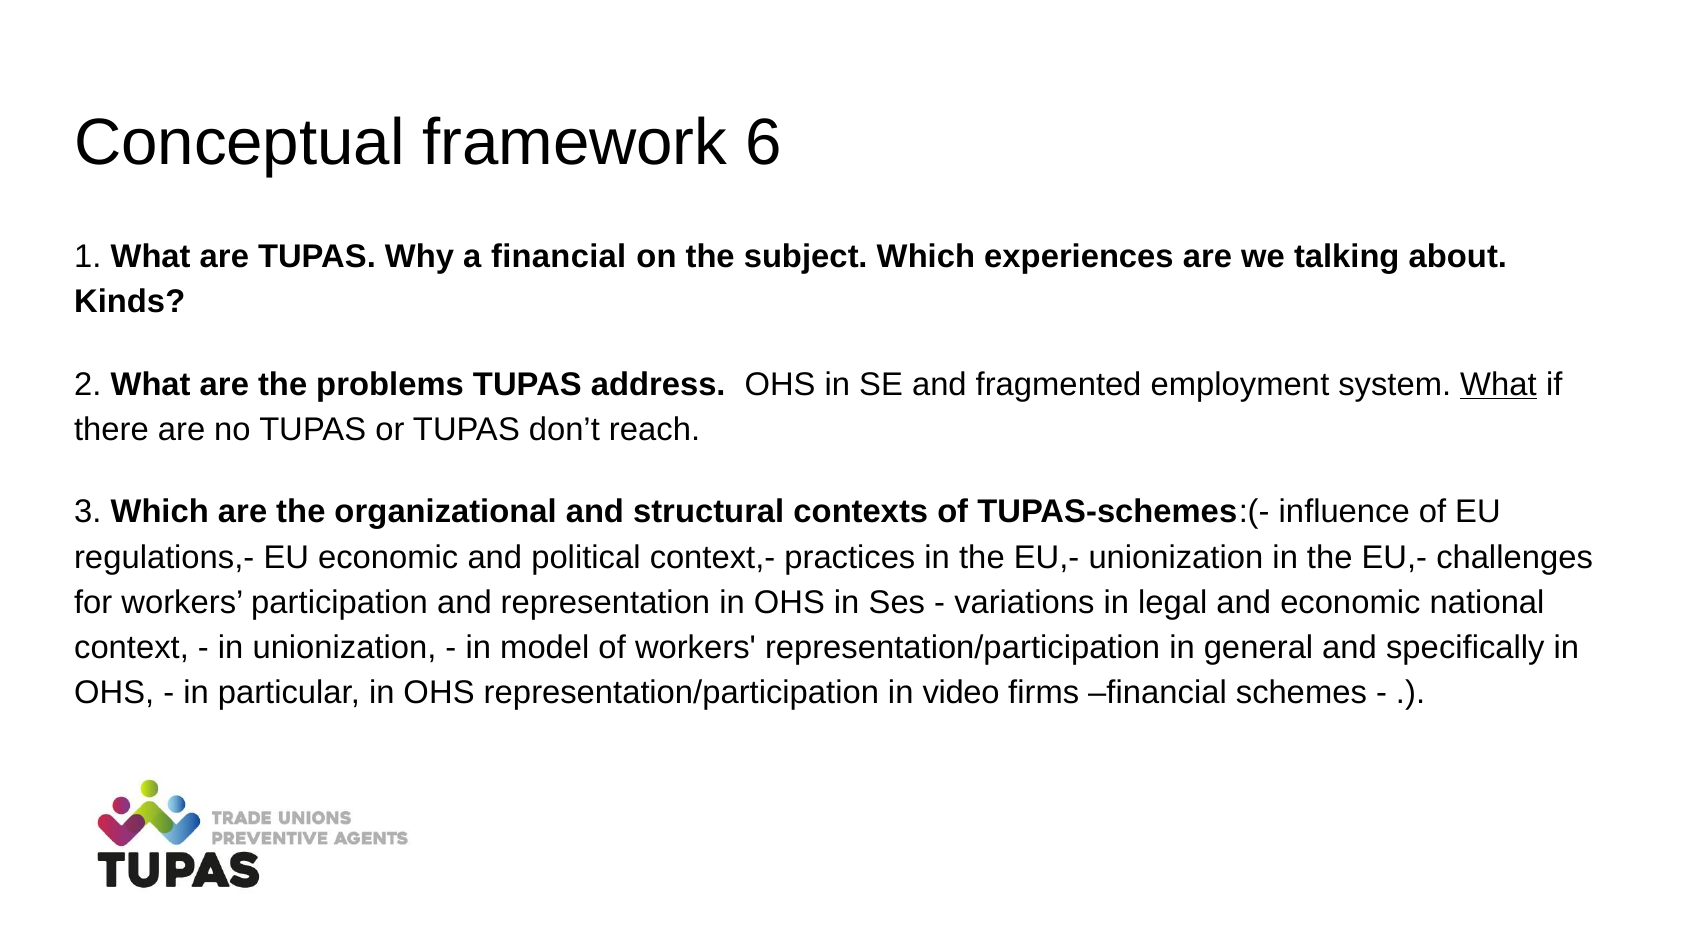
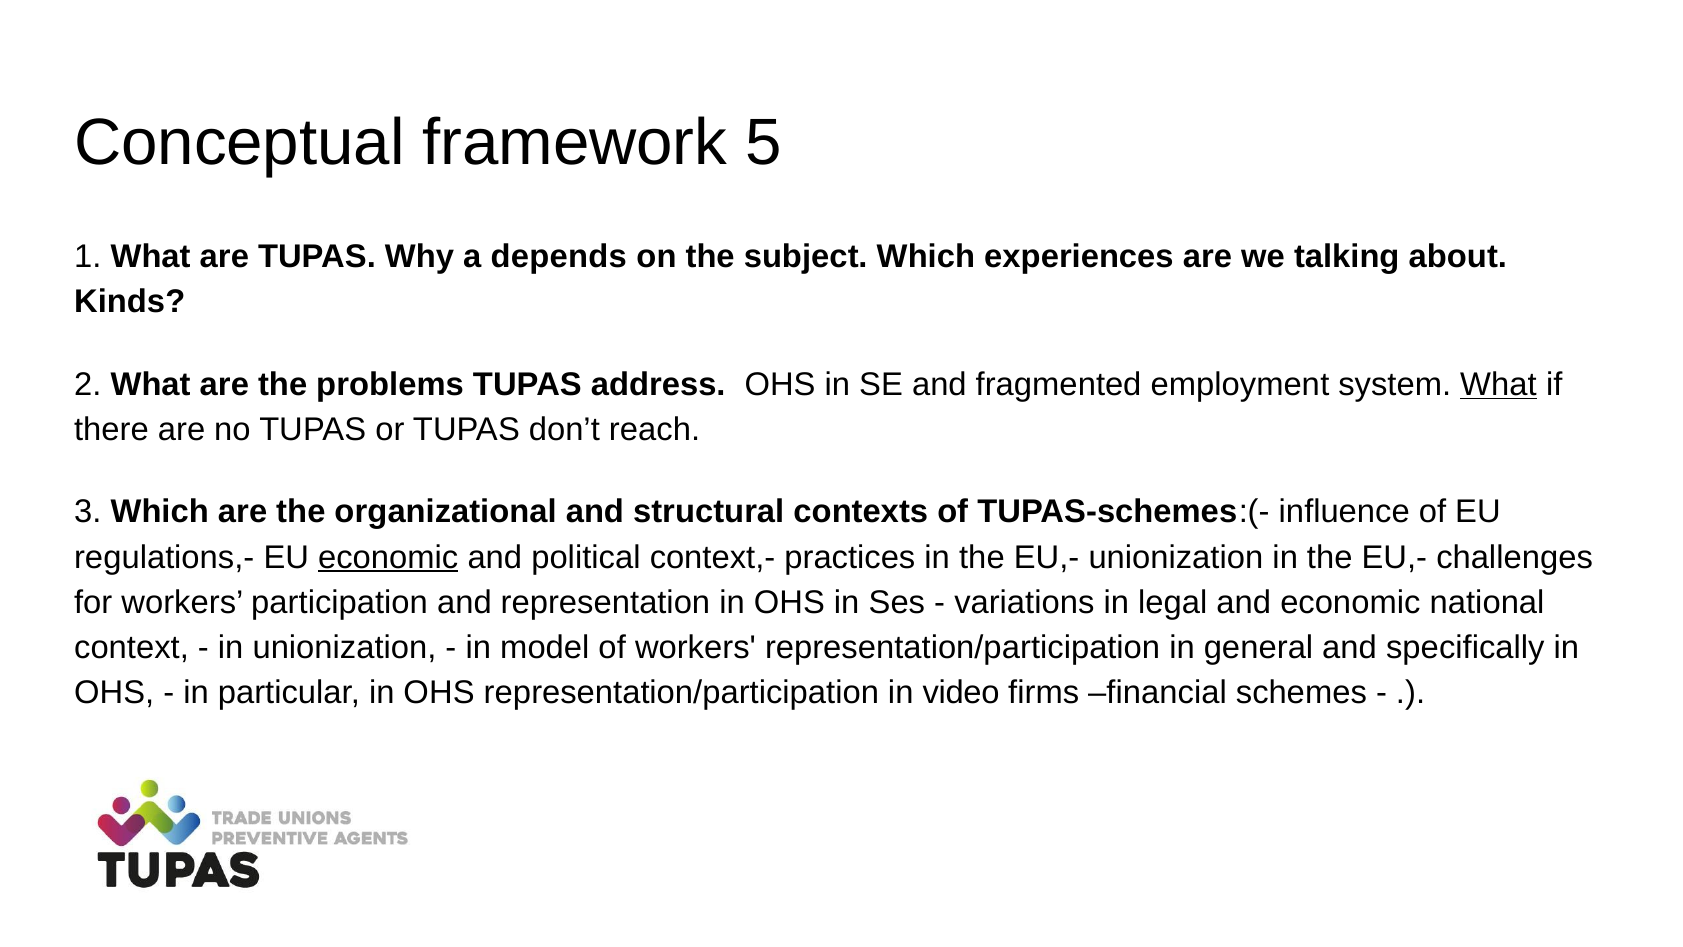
6: 6 -> 5 (764, 143)
a financial: financial -> depends (559, 257)
economic underline: none -> present (388, 557)
